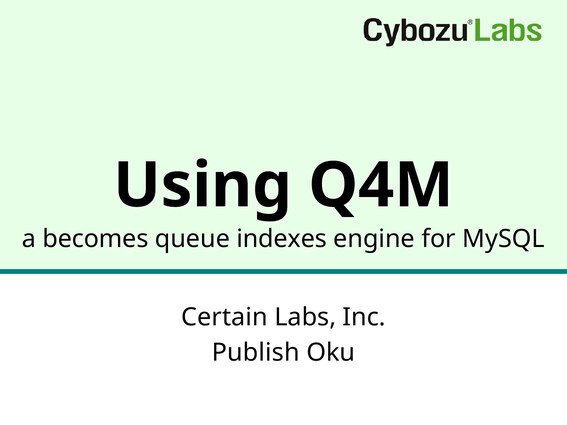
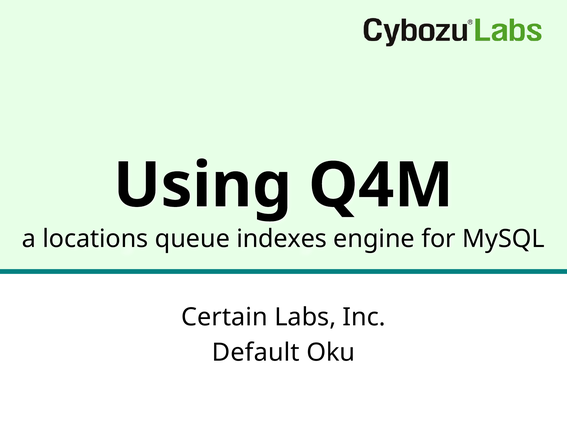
becomes: becomes -> locations (95, 239)
Publish: Publish -> Default (256, 353)
